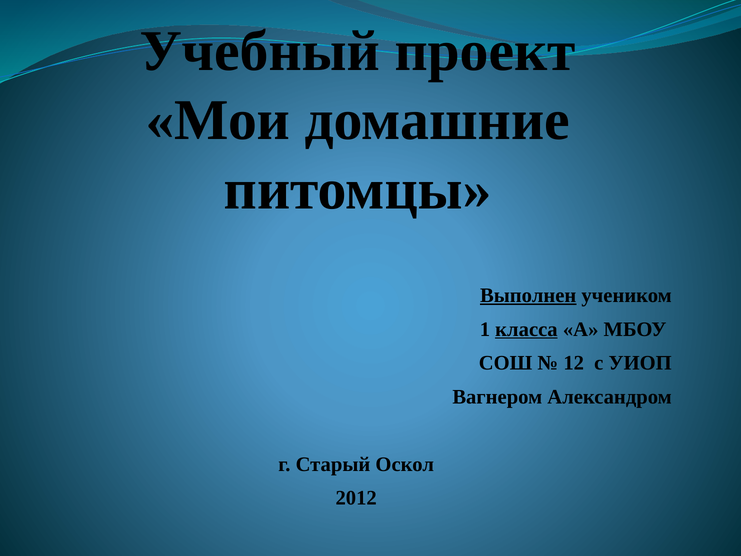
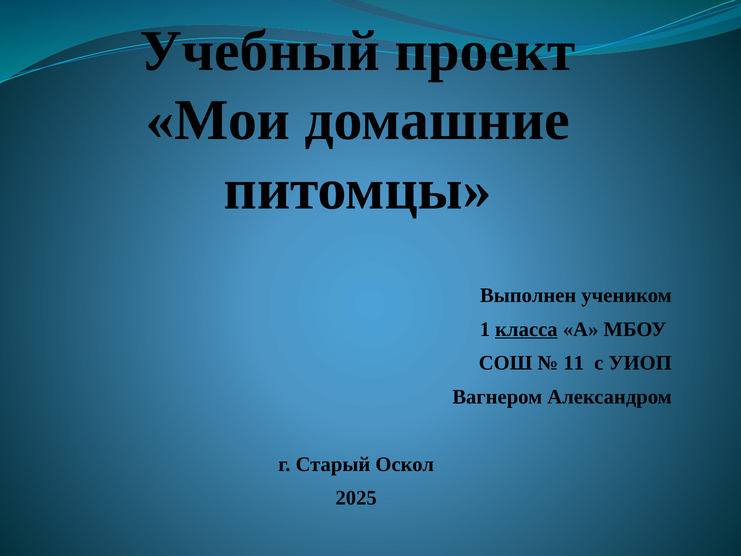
Выполнен underline: present -> none (528, 295)
12: 12 -> 11 (574, 363)
2012: 2012 -> 2025 (356, 498)
